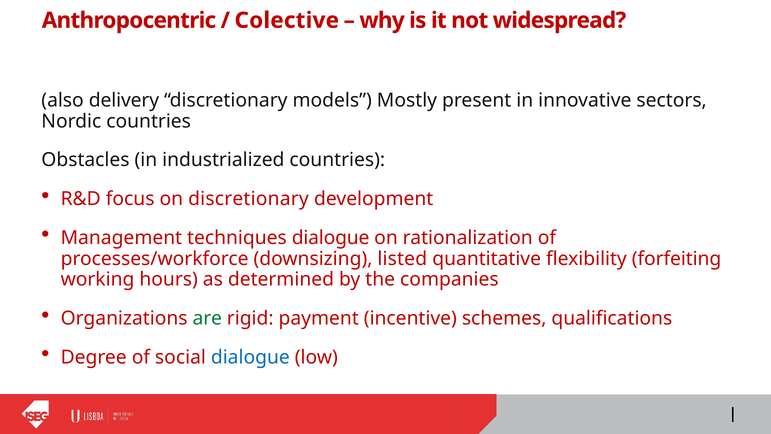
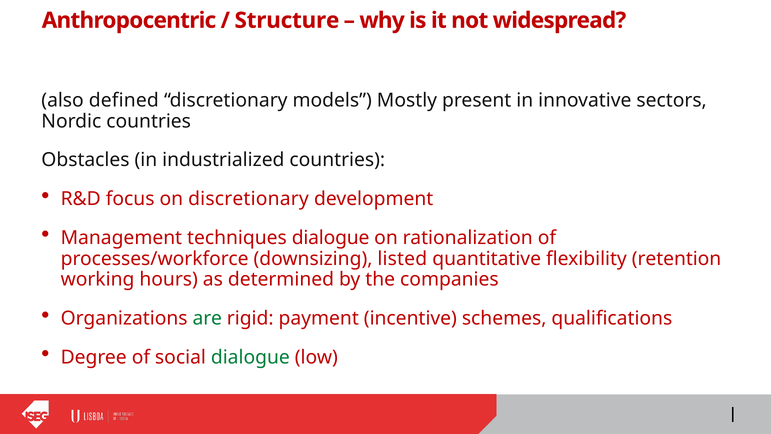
Colective: Colective -> Structure (287, 20)
delivery: delivery -> defined (124, 100)
forfeiting: forfeiting -> retention (677, 259)
dialogue colour: blue -> green (250, 357)
